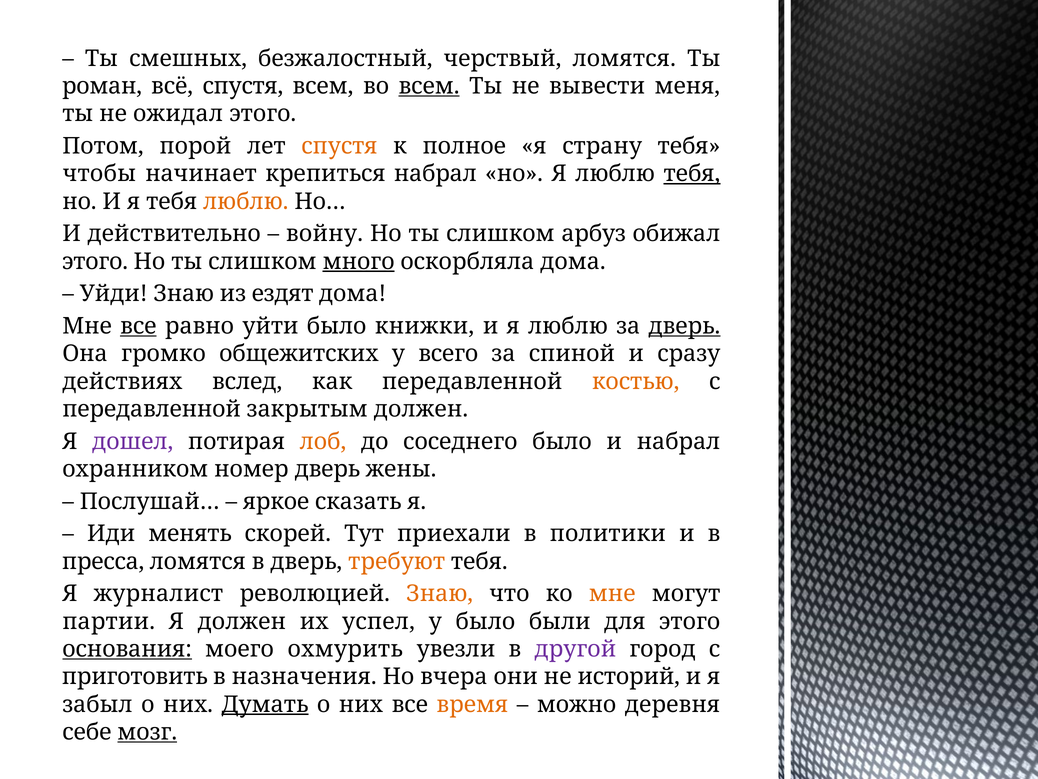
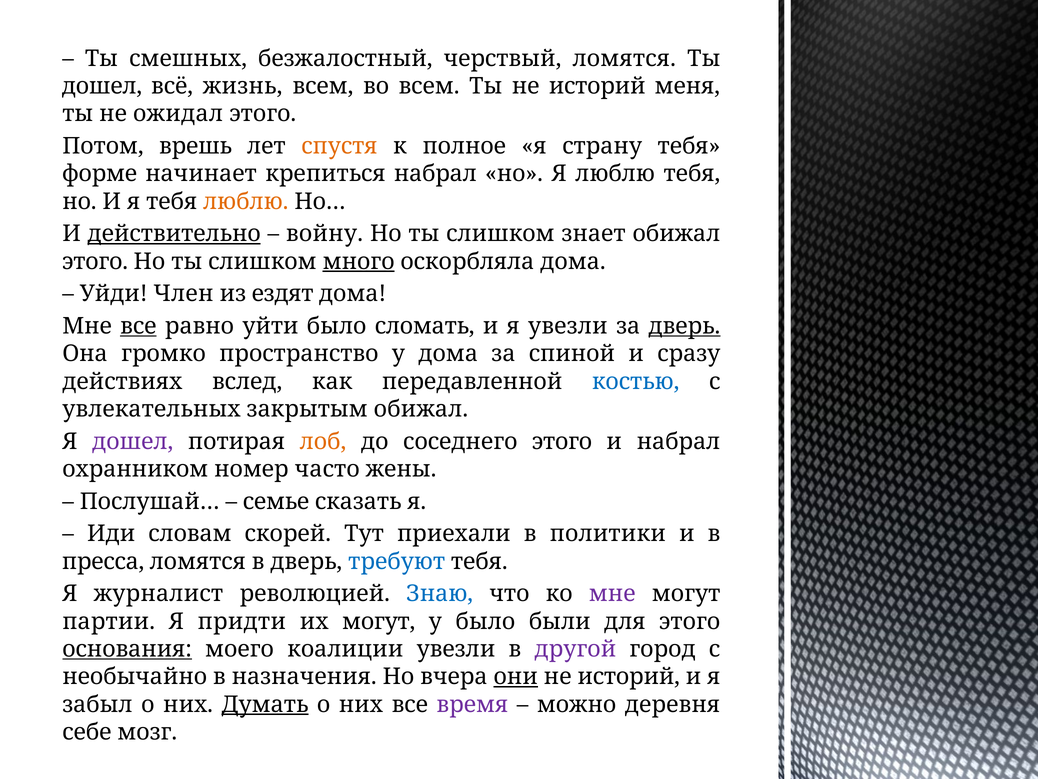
роман: роман -> дошел (102, 86)
всё спустя: спустя -> жизнь (243, 86)
всем underline: present -> none (429, 86)
Ты не вывести: вывести -> историй (597, 86)
порой: порой -> врешь (196, 146)
чтобы: чтобы -> форме (100, 174)
тебя underline: present -> none (692, 174)
действительно underline: none -> present (174, 234)
арбуз: арбуз -> знает (594, 234)
Уйди Знаю: Знаю -> Член (183, 294)
книжки: книжки -> сломать (425, 326)
и я люблю: люблю -> увезли (568, 326)
общежитских: общежитских -> пространство (299, 354)
у всего: всего -> дома (448, 354)
костью colour: orange -> blue (636, 381)
передавленной: передавленной -> увлекательных (151, 409)
закрытым должен: должен -> обижал (421, 409)
соседнего было: было -> этого (562, 441)
номер дверь: дверь -> часто (327, 469)
яркое: яркое -> семье (276, 501)
менять: менять -> словам (190, 533)
требуют colour: orange -> blue (397, 561)
Знаю colour: orange -> blue (440, 593)
мне colour: orange -> purple (612, 593)
Я должен: должен -> придти (242, 621)
их успел: успел -> могут (379, 621)
охмурить: охмурить -> коалиции (345, 649)
приготовить: приготовить -> необычайно (135, 676)
они underline: none -> present (516, 676)
время colour: orange -> purple (472, 704)
мозг underline: present -> none (147, 732)
